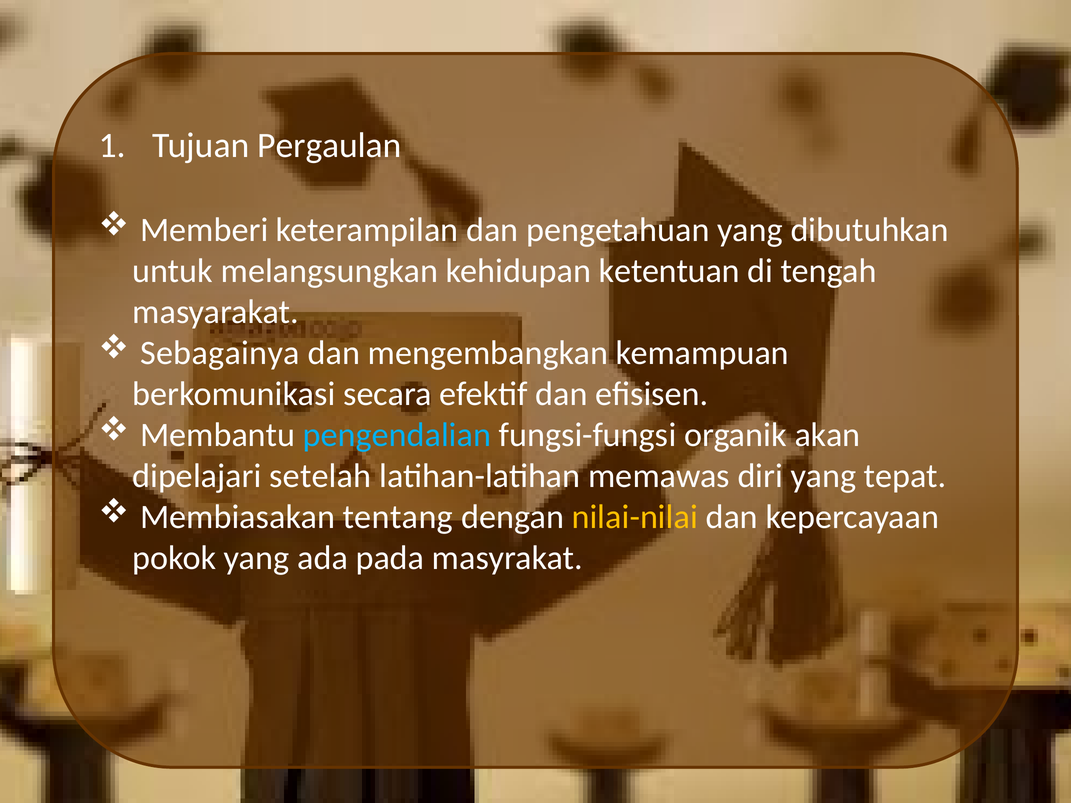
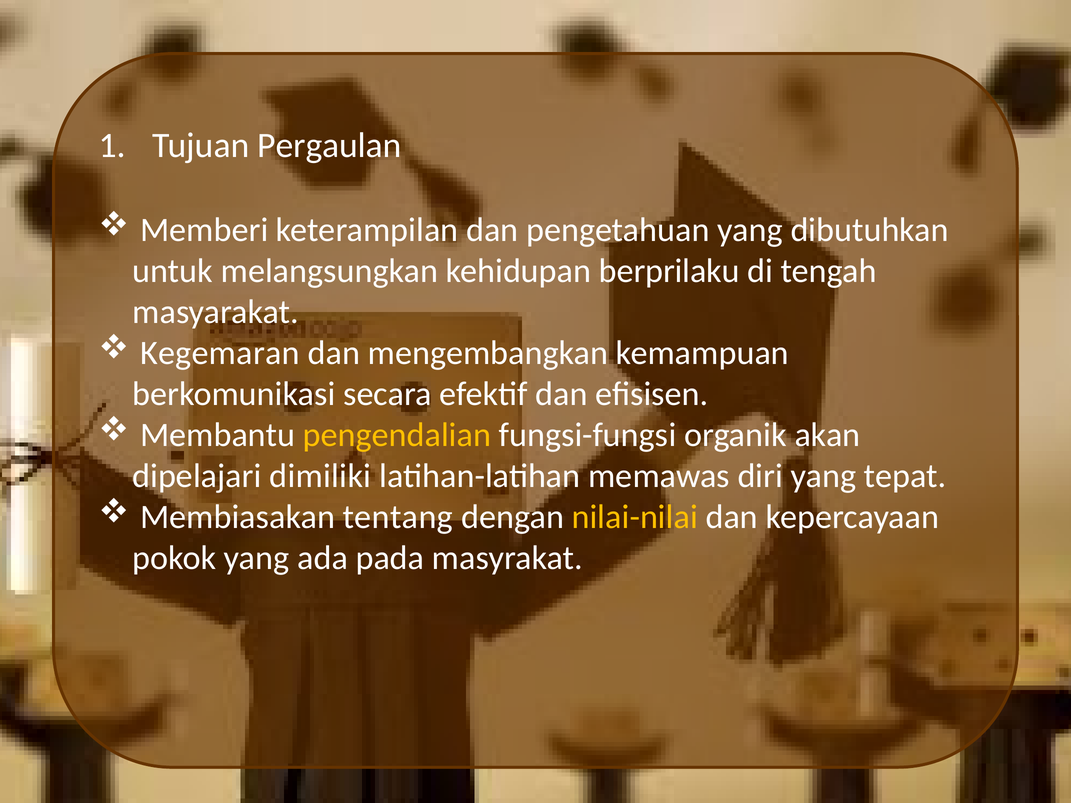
ketentuan: ketentuan -> berprilaku (669, 271)
Sebagainya: Sebagainya -> Kegemaran (220, 353)
pengendalian colour: light blue -> yellow (397, 435)
setelah: setelah -> dimiliki (320, 476)
